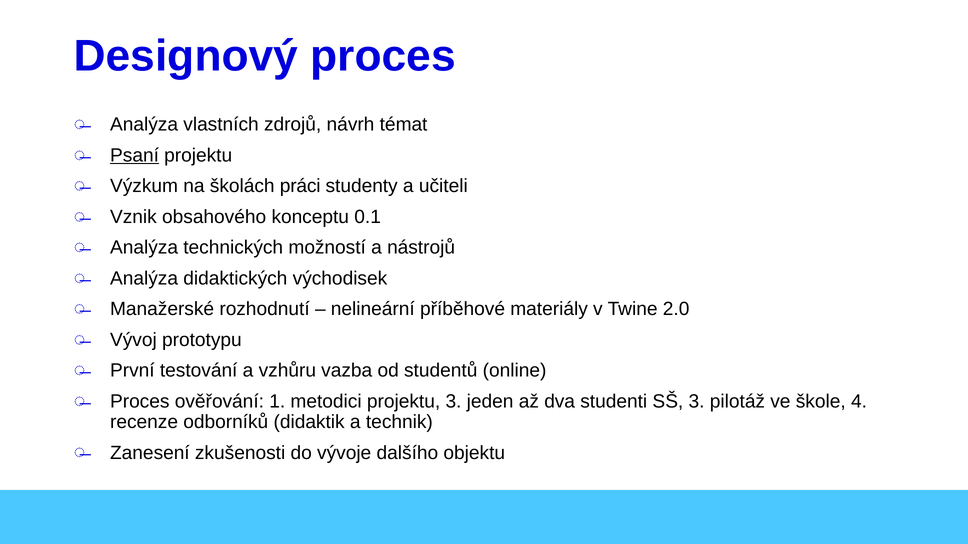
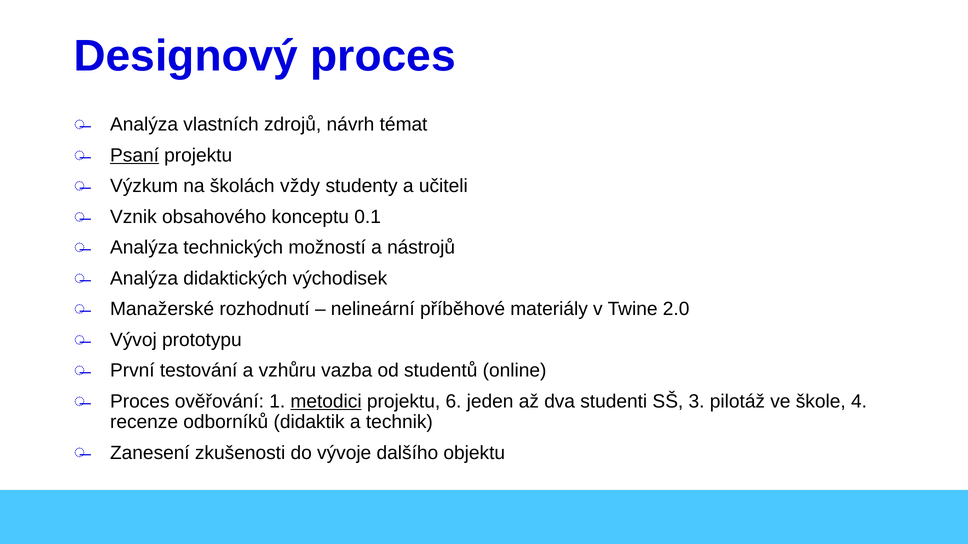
práci: práci -> vždy (300, 186)
metodici underline: none -> present (326, 402)
projektu 3: 3 -> 6 (453, 402)
